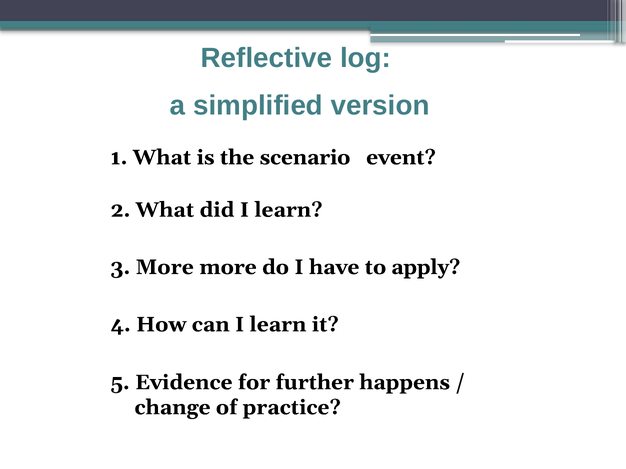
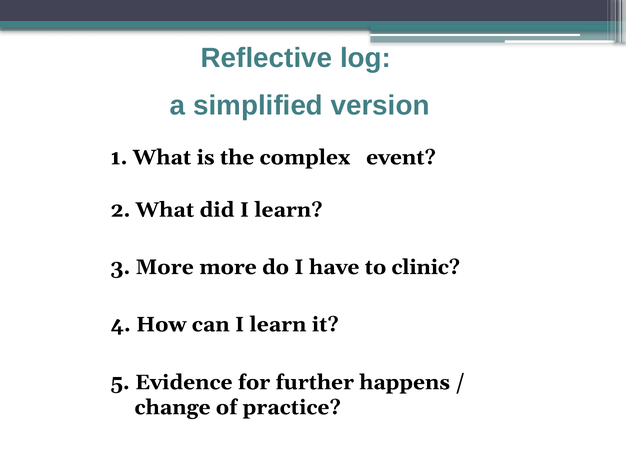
scenario: scenario -> complex (305, 158)
apply: apply -> clinic (426, 267)
